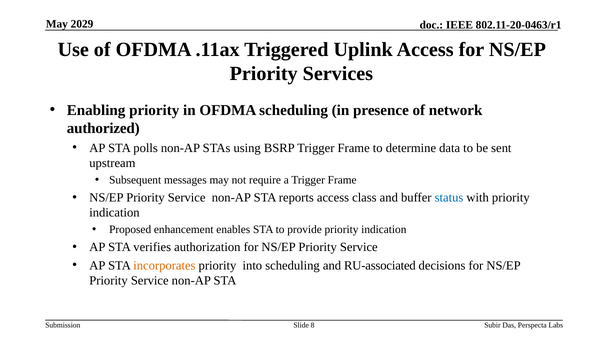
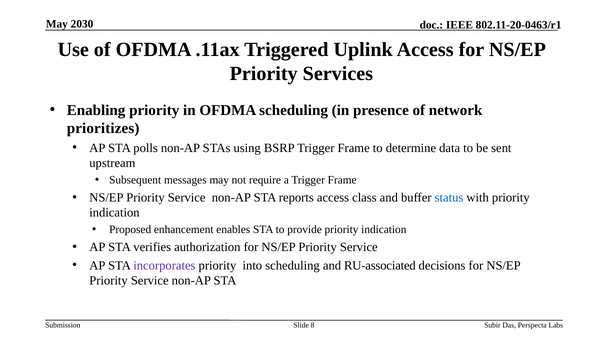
2029: 2029 -> 2030 (82, 24)
authorized: authorized -> prioritizes (103, 128)
incorporates colour: orange -> purple (164, 266)
